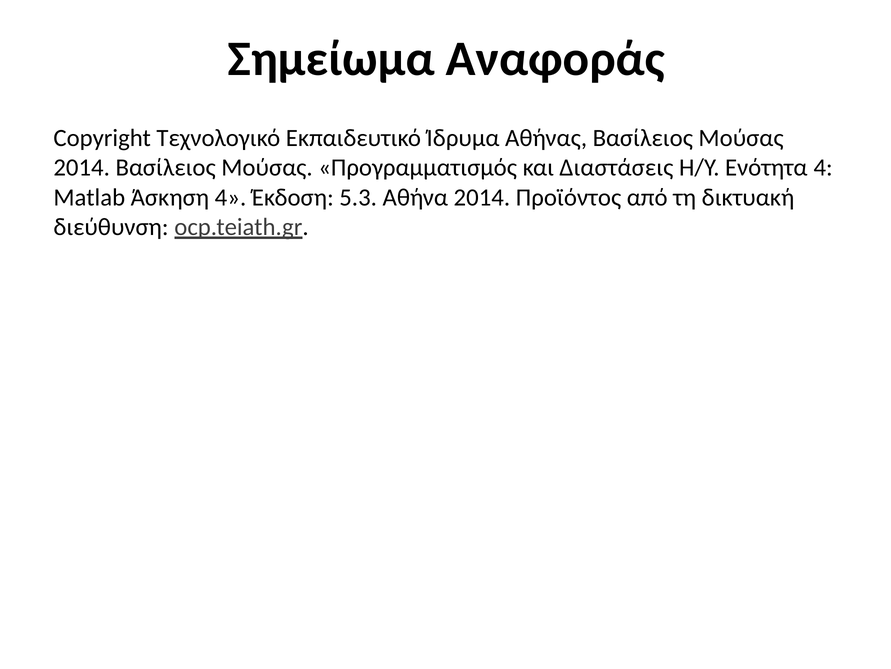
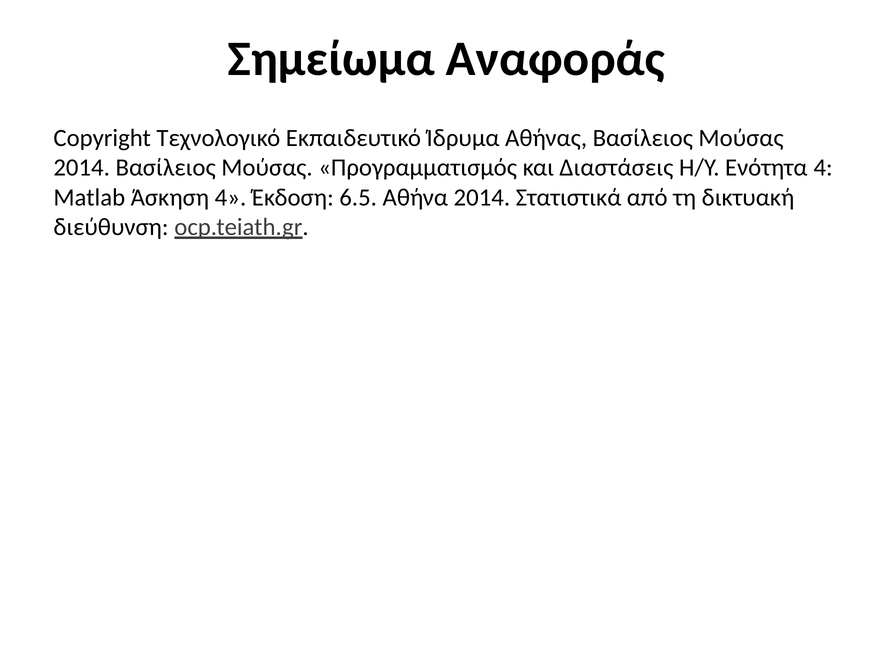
5.3: 5.3 -> 6.5 (358, 197)
Προϊόντος: Προϊόντος -> Στατιστικά (569, 197)
